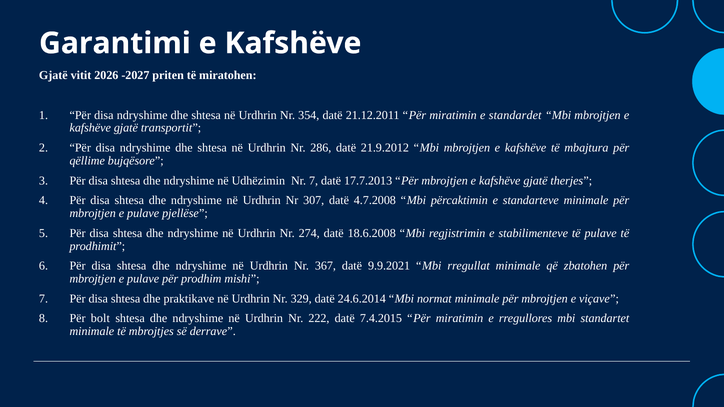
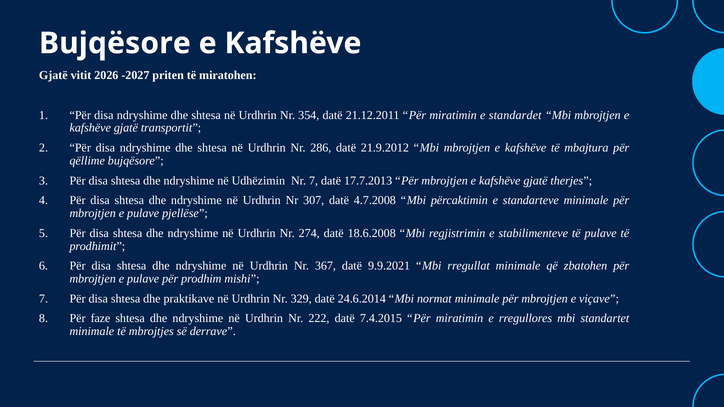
Garantimi: Garantimi -> Bujqësore (115, 43)
bolt: bolt -> faze (100, 319)
